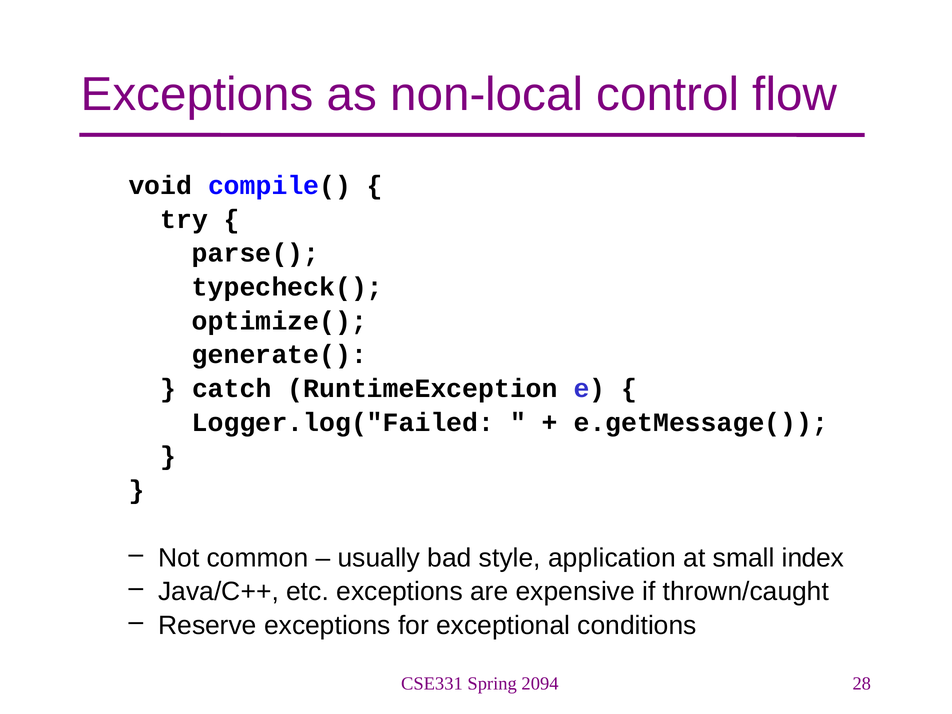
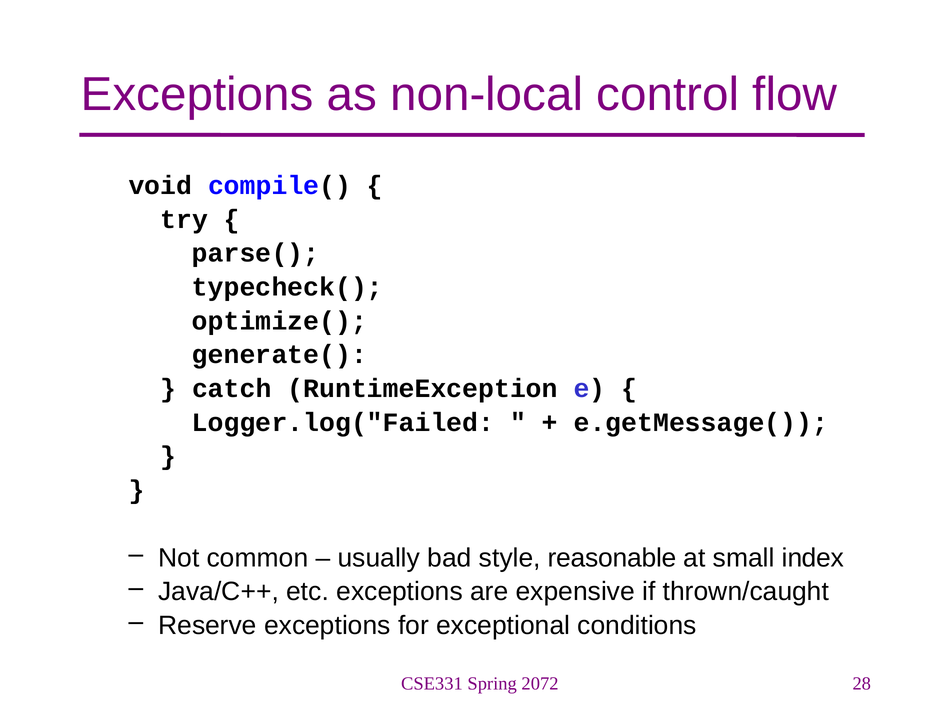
application: application -> reasonable (612, 558)
2094: 2094 -> 2072 (540, 684)
